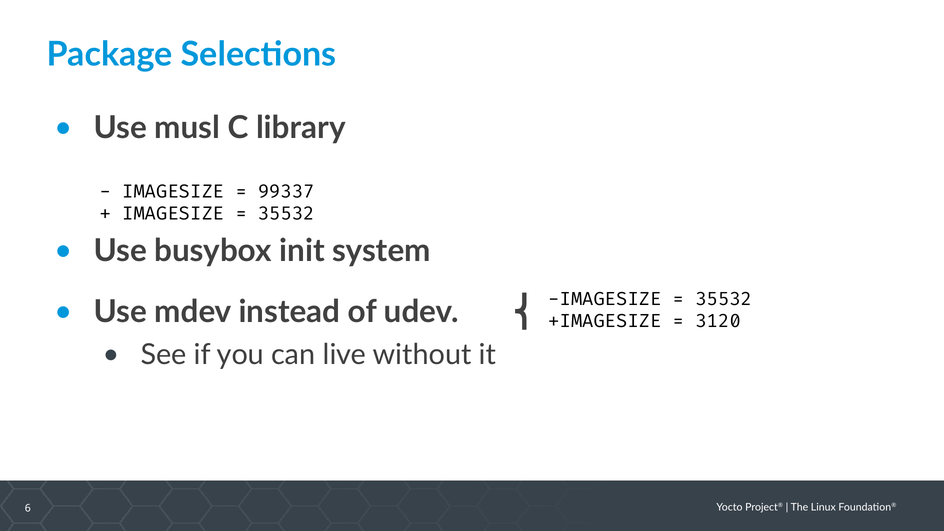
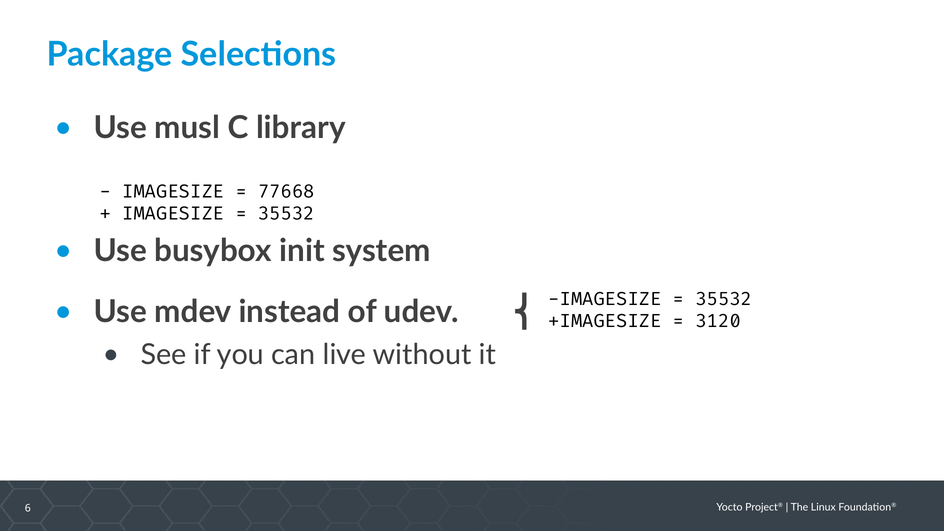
99337: 99337 -> 77668 (286, 192)
